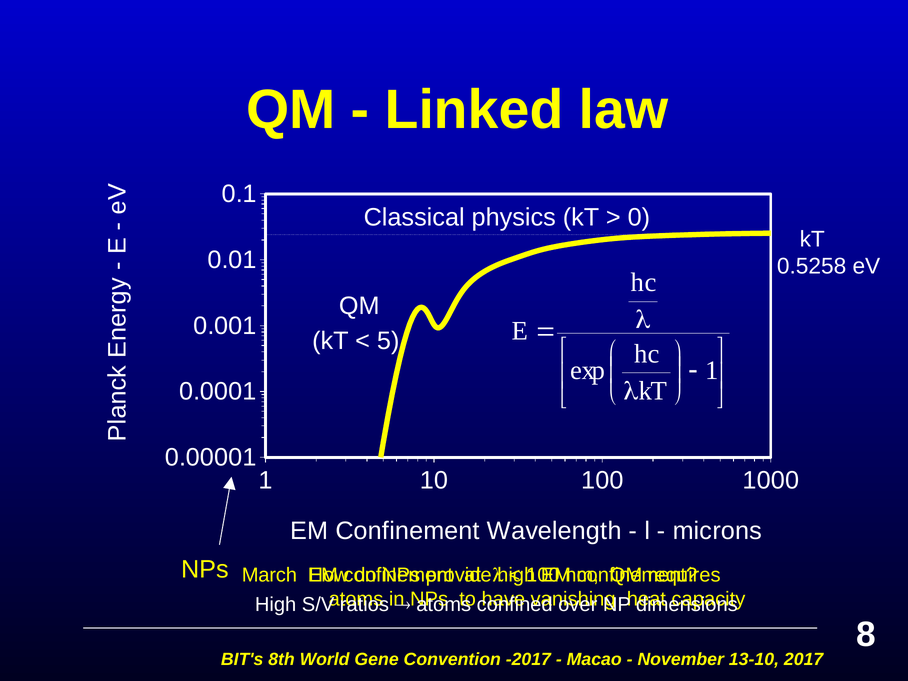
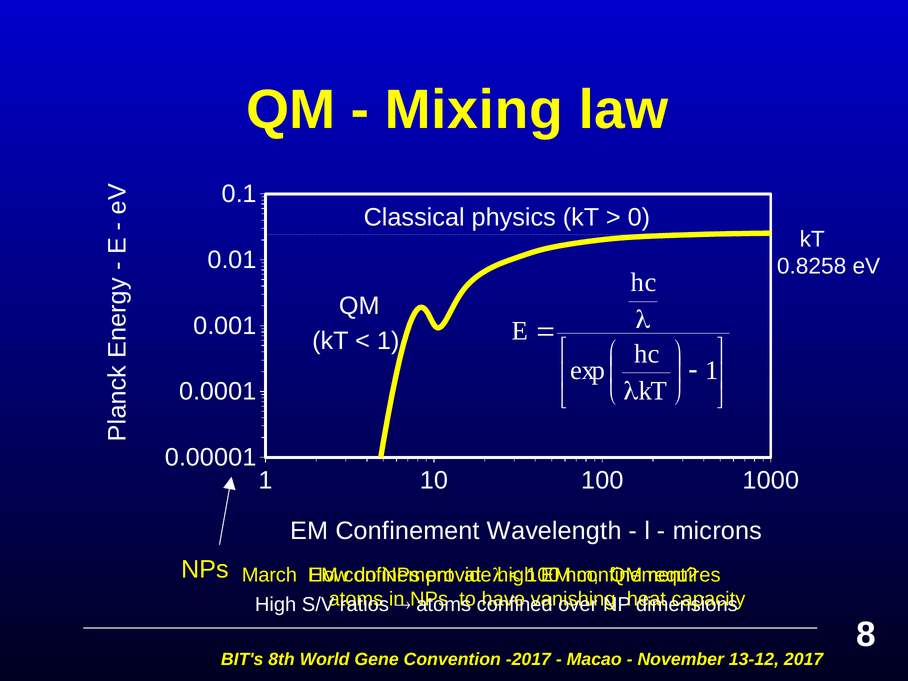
Linked: Linked -> Mixing (474, 110)
0.5258: 0.5258 -> 0.8258 (812, 266)
5: 5 -> 1 (388, 341)
13-10: 13-10 -> 13-12 (754, 660)
